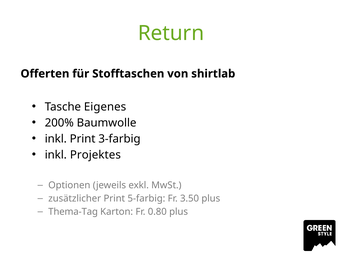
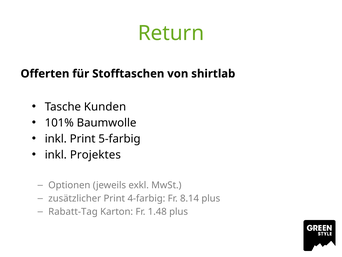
Eigenes: Eigenes -> Kunden (105, 107)
200%: 200% -> 101% (59, 123)
3-farbig: 3-farbig -> 5-farbig (119, 139)
5-farbig: 5-farbig -> 4-farbig (146, 198)
3.50: 3.50 -> 8.14 (190, 198)
Thema-Tag: Thema-Tag -> Rabatt-Tag (73, 211)
0.80: 0.80 -> 1.48 (157, 211)
